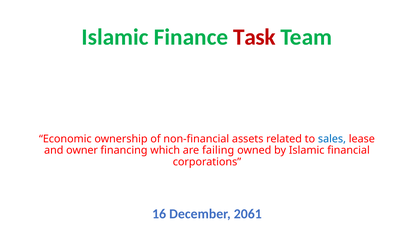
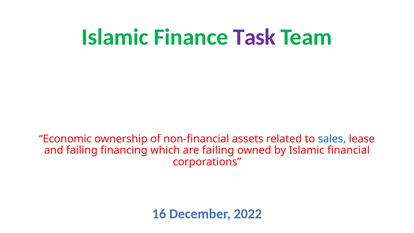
Task colour: red -> purple (254, 37)
and owner: owner -> failing (82, 150)
2061: 2061 -> 2022 (248, 214)
